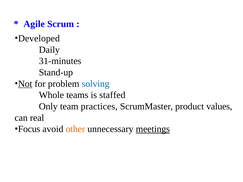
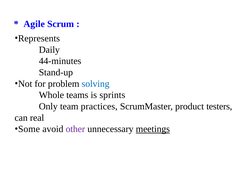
Developed: Developed -> Represents (39, 38)
31-minutes: 31-minutes -> 44-minutes (60, 61)
Not underline: present -> none (25, 84)
staffed: staffed -> sprints (112, 95)
values: values -> testers (219, 107)
Focus: Focus -> Some (29, 129)
other colour: orange -> purple (75, 129)
